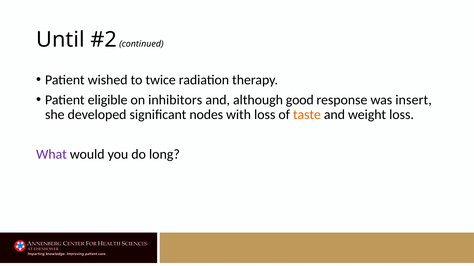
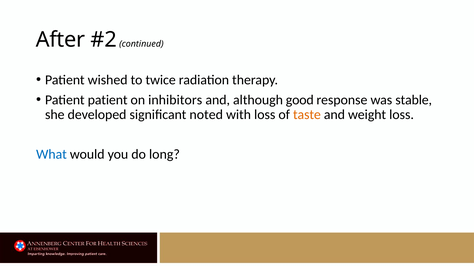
Until: Until -> After (61, 40)
Patient eligible: eligible -> patient (108, 100)
insert: insert -> stable (414, 100)
nodes: nodes -> noted (206, 115)
What colour: purple -> blue (51, 155)
